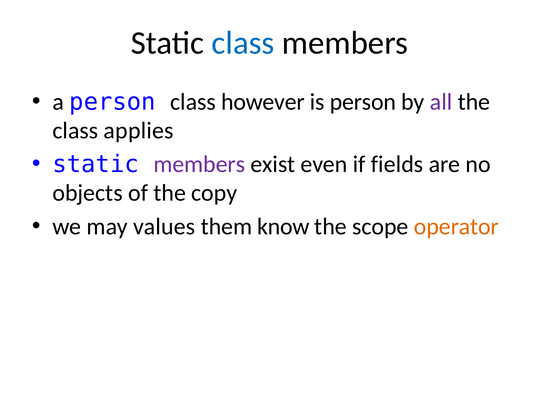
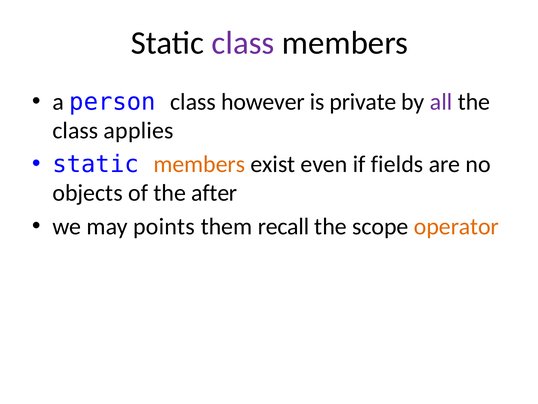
class colour: blue -> purple (243, 43)
is person: person -> private (363, 102)
members colour: purple -> orange (199, 164)
copy: copy -> after (214, 193)
values: values -> points (164, 226)
know: know -> recall (283, 226)
